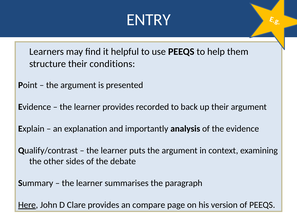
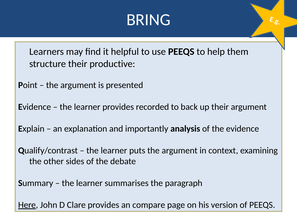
ENTRY: ENTRY -> BRING (148, 20)
conditions: conditions -> productive (112, 64)
